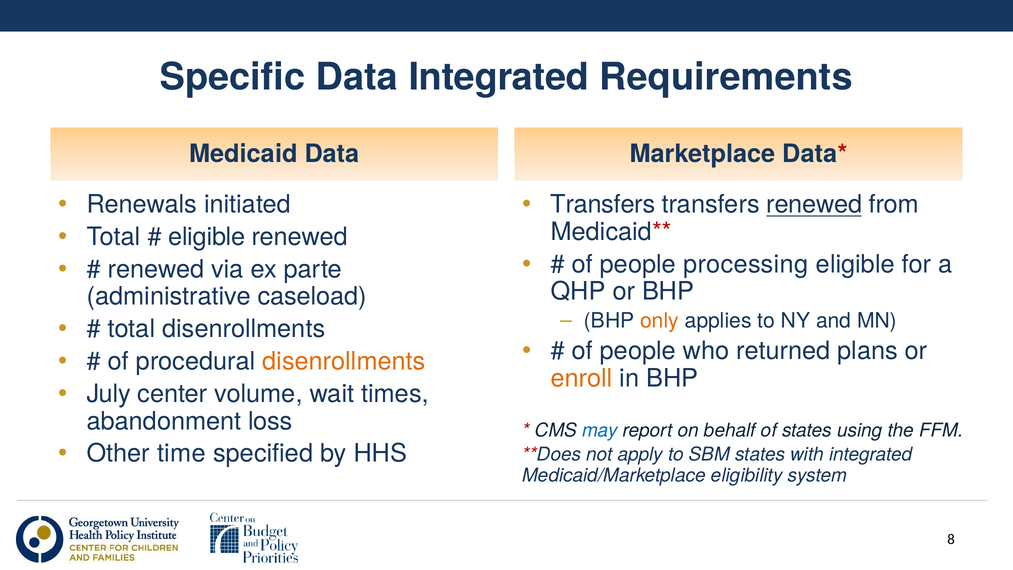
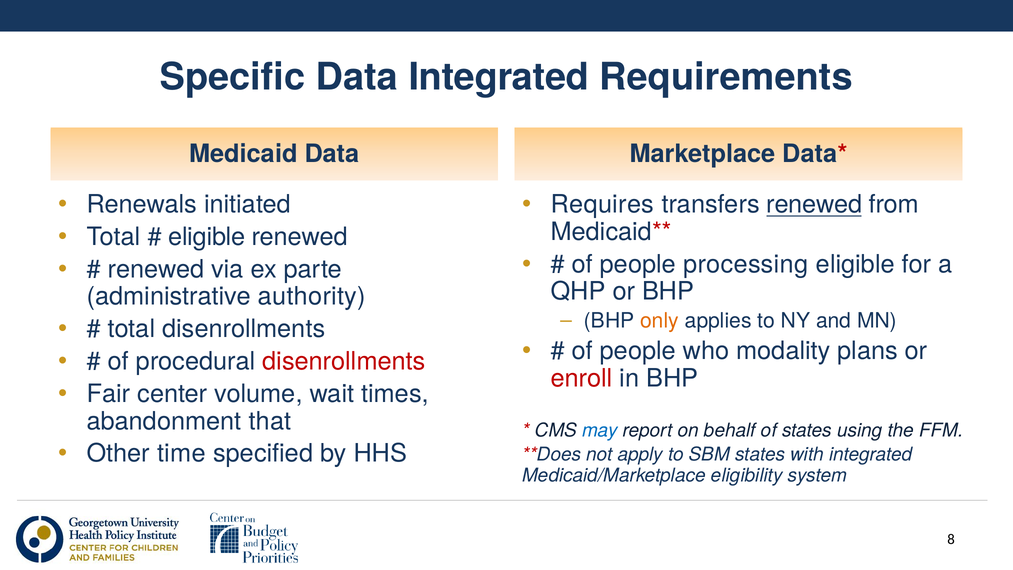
Transfers: Transfers -> Requires (603, 204)
caseload: caseload -> authority (312, 296)
returned: returned -> modality (783, 351)
disenrollments colour: orange -> red (344, 361)
enroll colour: orange -> red (582, 378)
July: July -> Fair (109, 394)
loss: loss -> that (270, 421)
